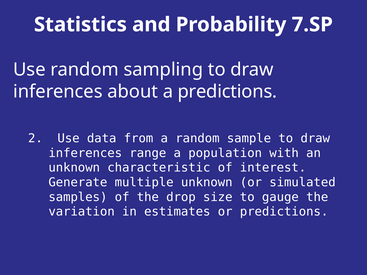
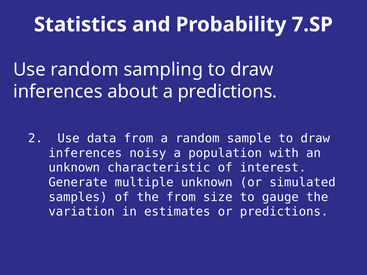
range: range -> noisy (148, 153)
the drop: drop -> from (181, 197)
